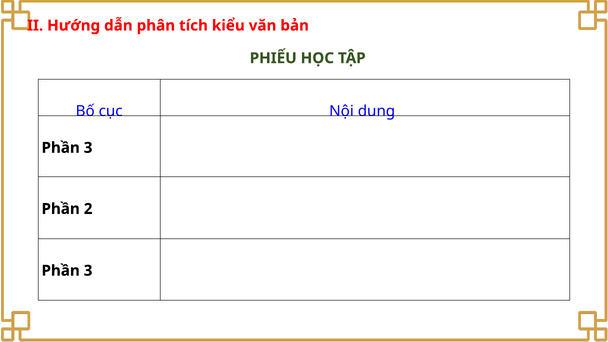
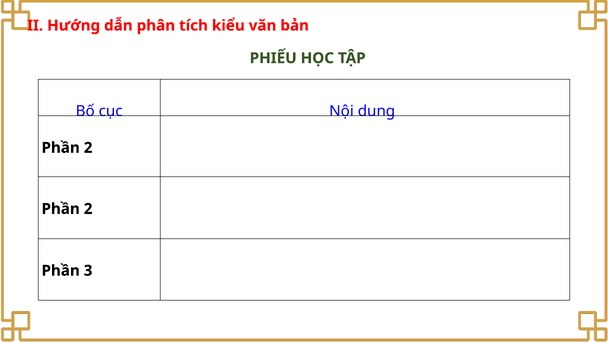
3: 3 -> 2 (88, 148)
